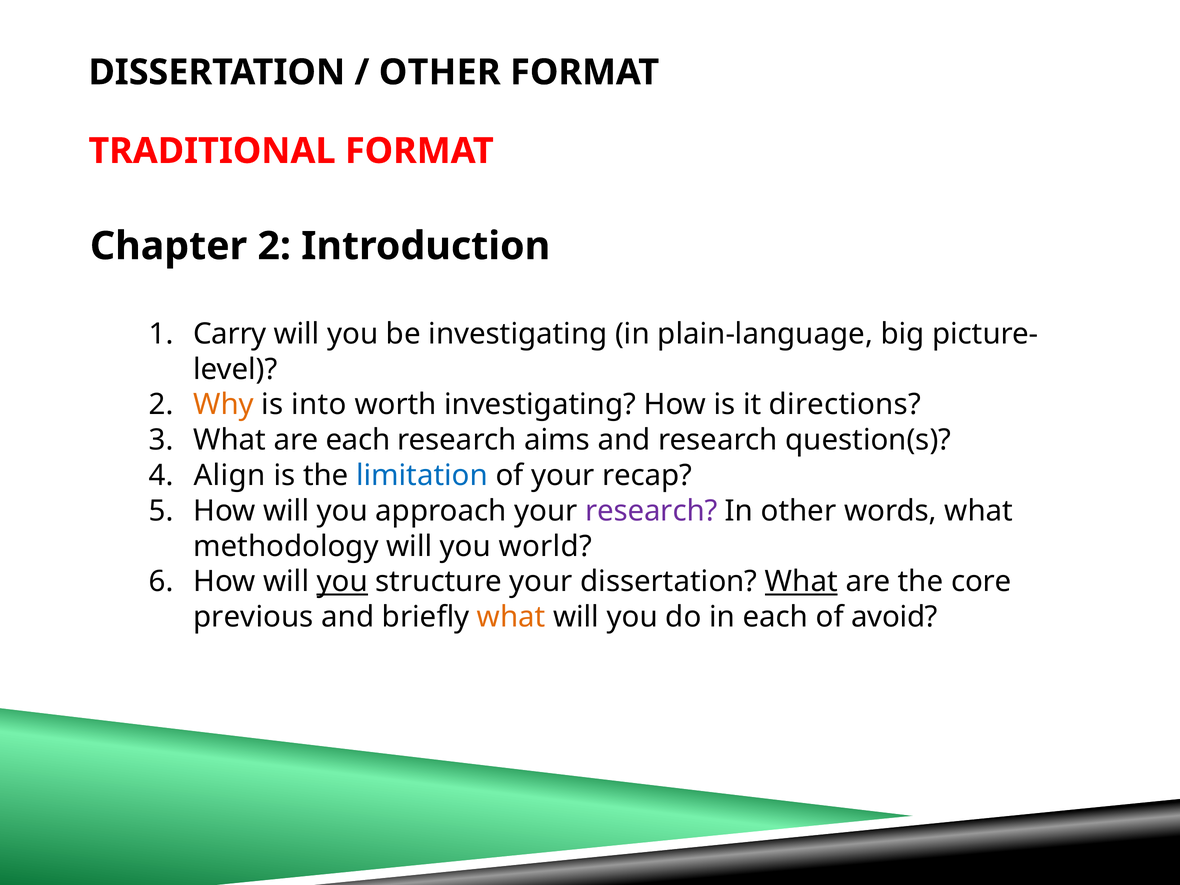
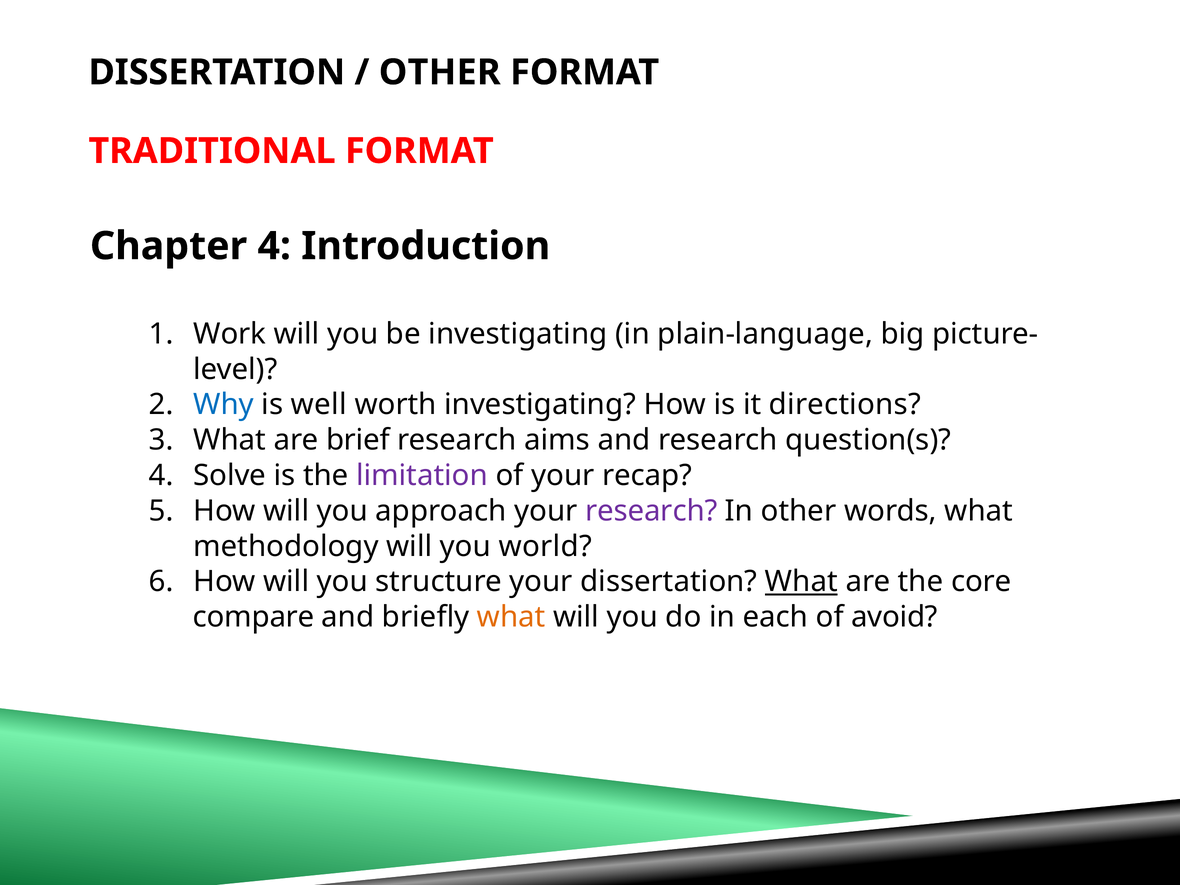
Chapter 2: 2 -> 4 (274, 246)
Carry: Carry -> Work (230, 334)
Why colour: orange -> blue (224, 405)
into: into -> well (319, 405)
are each: each -> brief (358, 440)
Align: Align -> Solve (230, 476)
limitation colour: blue -> purple (422, 476)
you underline: present -> none (342, 582)
previous: previous -> compare (254, 617)
